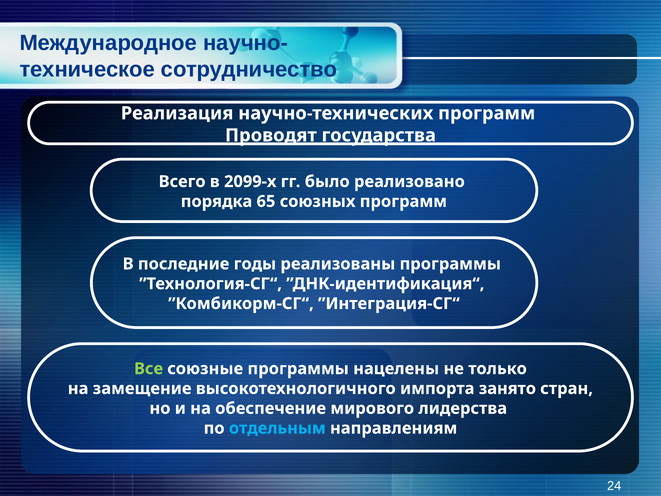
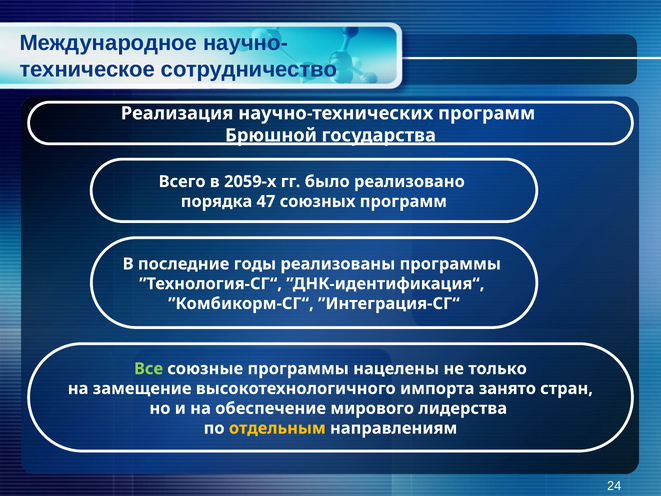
Проводят: Проводят -> Брюшной (271, 135)
2099-х: 2099-х -> 2059-х (250, 182)
65: 65 -> 47 (266, 201)
отдельным colour: light blue -> yellow (277, 428)
